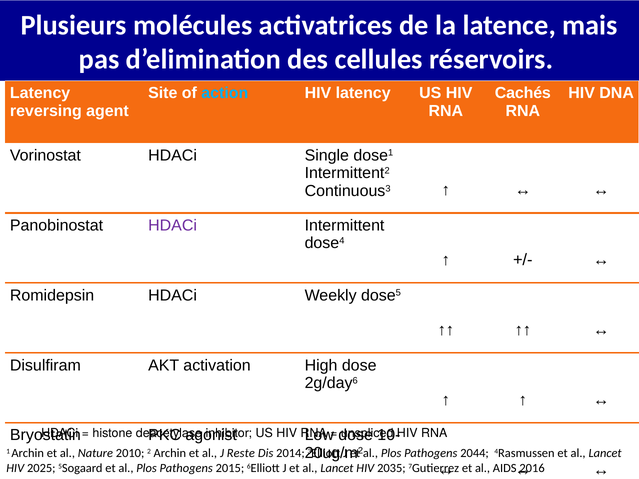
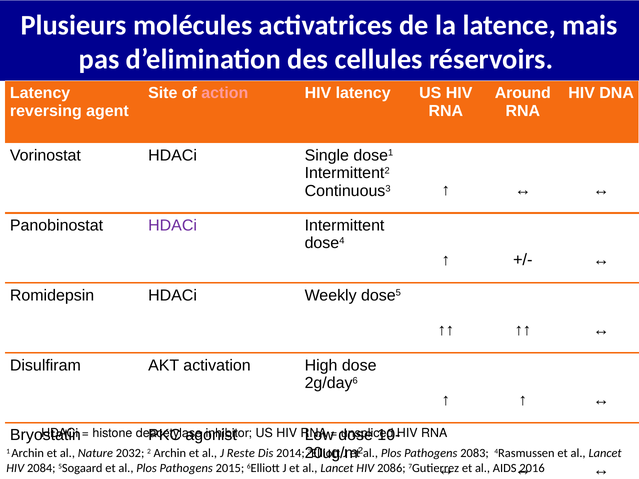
action colour: light blue -> pink (225, 93)
Cachés: Cachés -> Around (523, 93)
2010: 2010 -> 2032 (130, 454)
2044: 2044 -> 2083 (475, 454)
2025: 2025 -> 2084 (41, 468)
2035: 2035 -> 2086 (391, 468)
